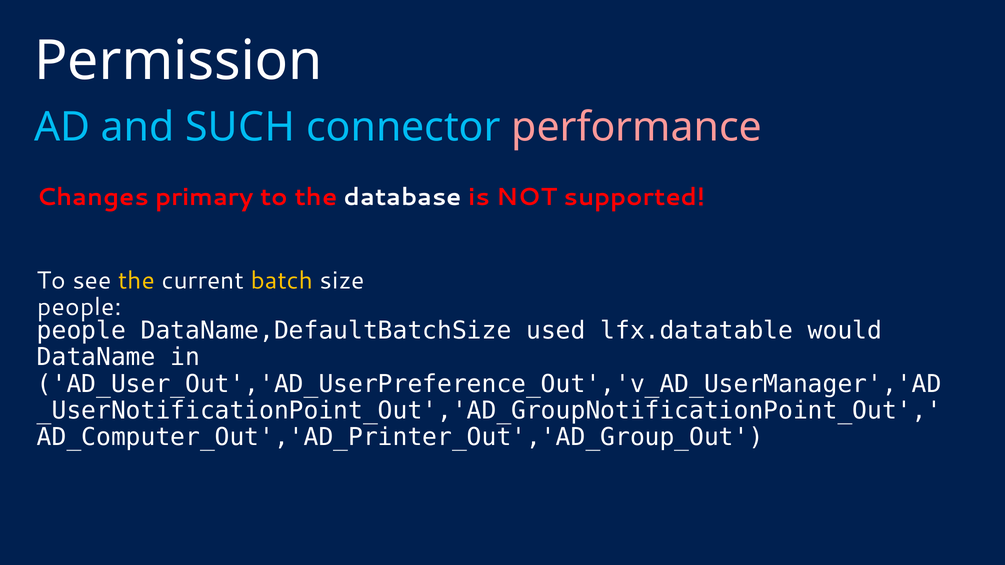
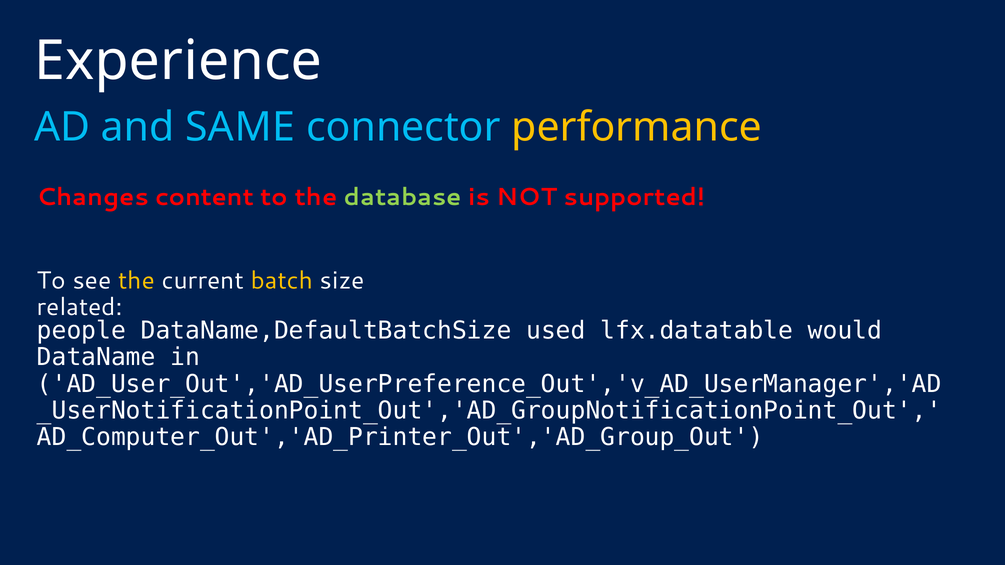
Permission: Permission -> Experience (178, 61)
SUCH: SUCH -> SAME (240, 127)
performance colour: pink -> yellow (637, 127)
primary: primary -> content (204, 197)
database colour: white -> light green (403, 197)
people: people -> related (80, 307)
